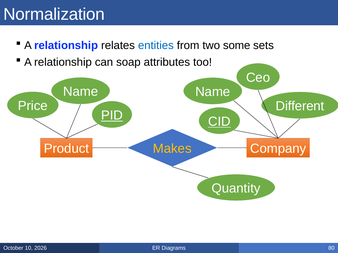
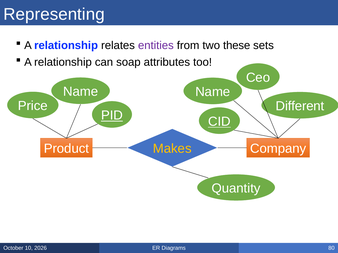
Normalization: Normalization -> Representing (54, 14)
entities colour: blue -> purple (156, 45)
some: some -> these (237, 45)
